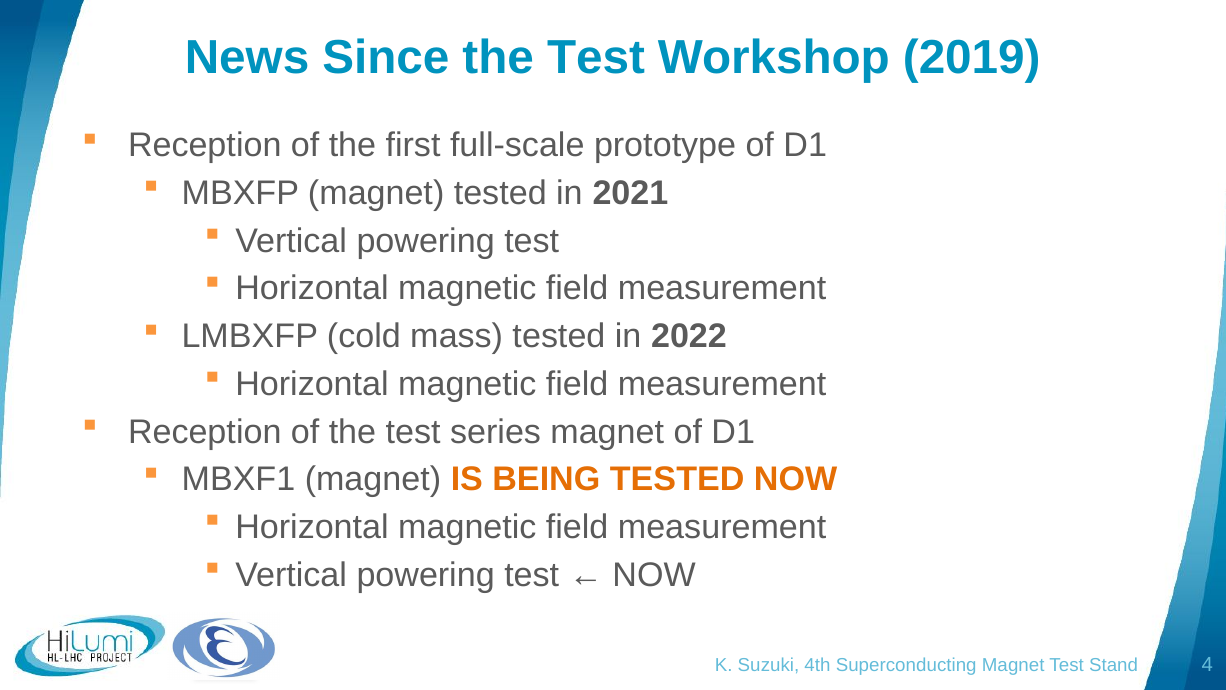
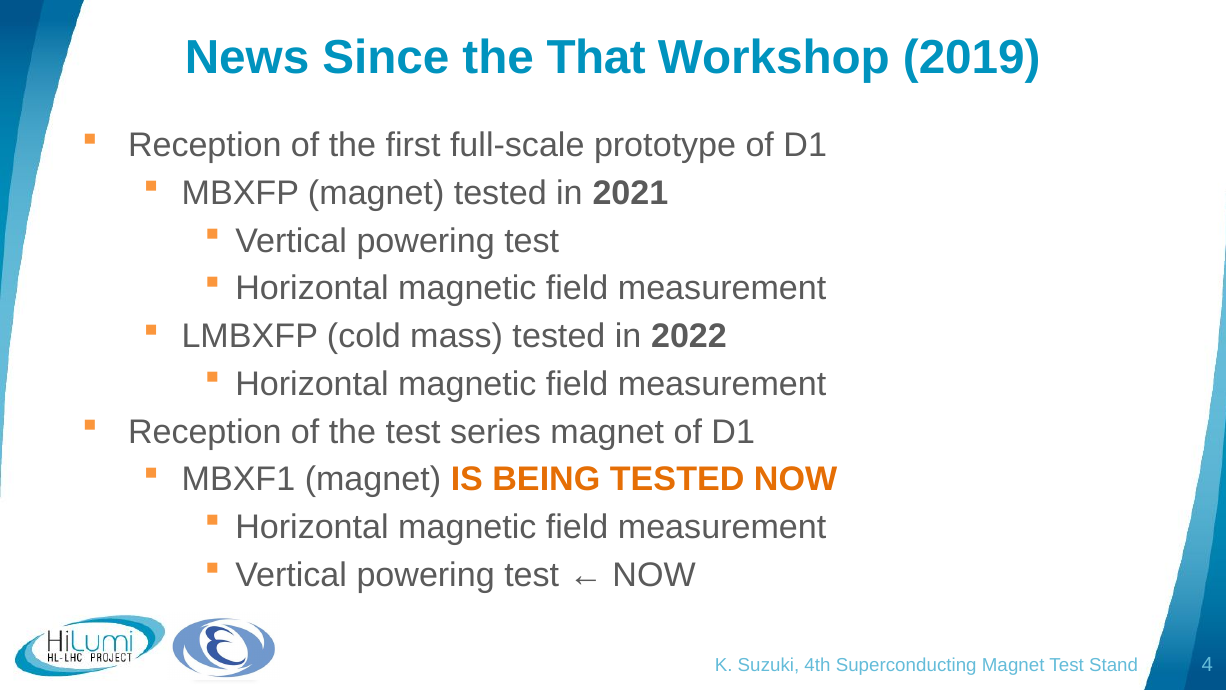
Since the Test: Test -> That (596, 58)
